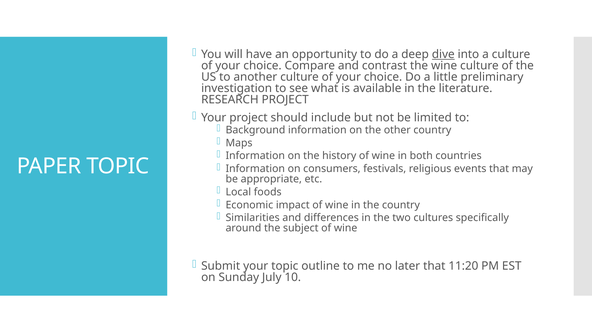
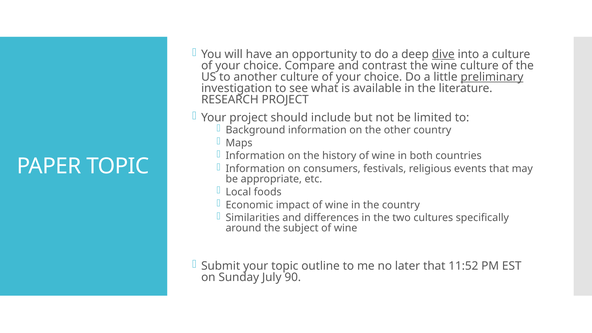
preliminary underline: none -> present (492, 77)
11:20: 11:20 -> 11:52 (463, 266)
10: 10 -> 90 (293, 277)
